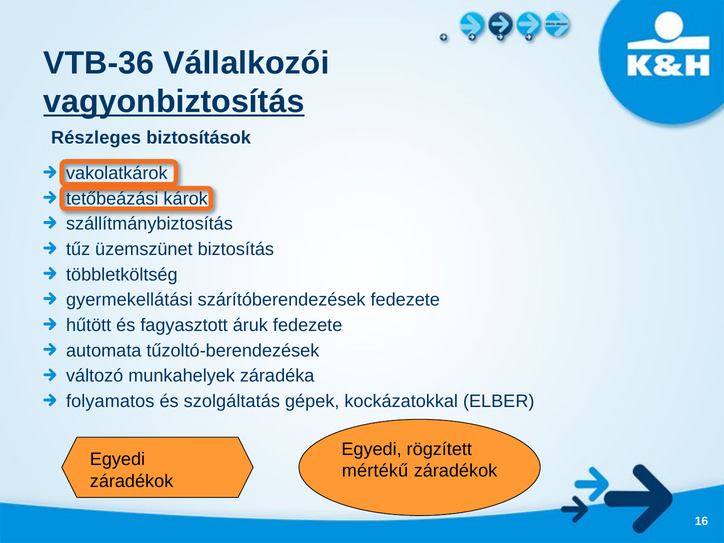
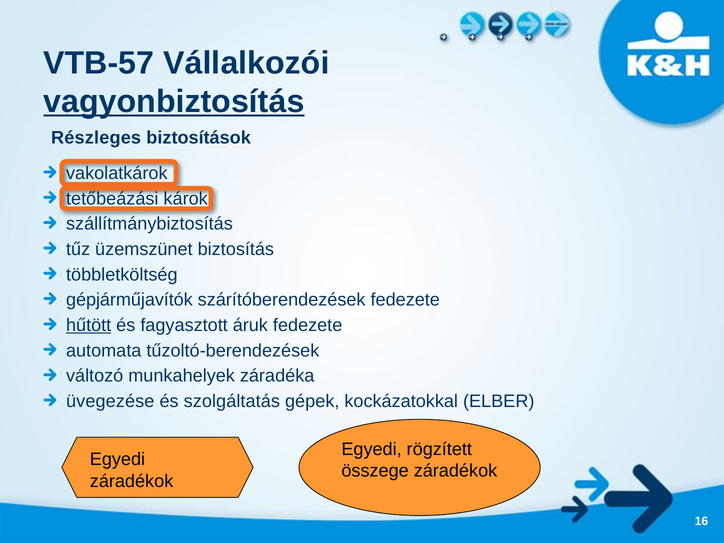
VTB-36: VTB-36 -> VTB-57 (99, 63)
gyermekellátási: gyermekellátási -> gépjárműjavítók (129, 300)
hűtött underline: none -> present (89, 325)
folyamatos: folyamatos -> üvegezése (110, 401)
mértékű: mértékű -> összege (375, 471)
